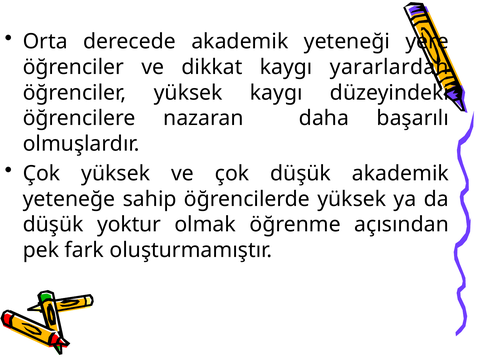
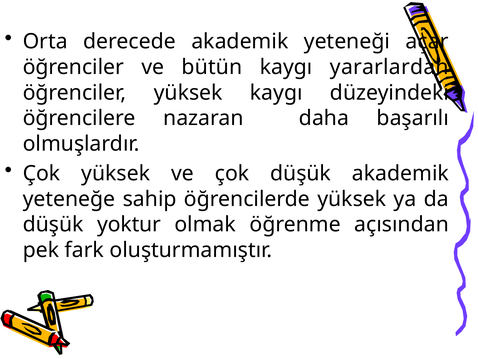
yere: yere -> açar (427, 42)
dikkat: dikkat -> bütün (212, 67)
